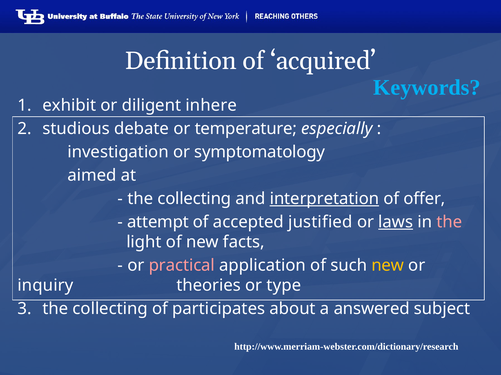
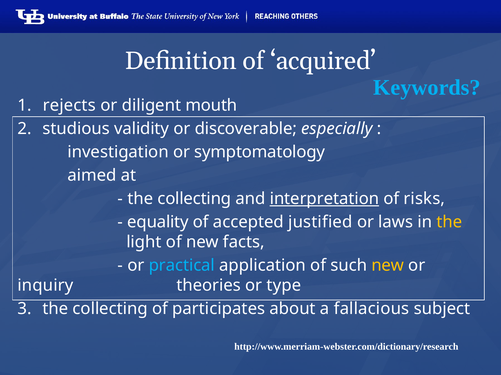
exhibit: exhibit -> rejects (69, 106)
inhere: inhere -> mouth (211, 106)
debate: debate -> validity (142, 129)
temperature: temperature -> discoverable (246, 129)
offer: offer -> risks (424, 199)
attempt: attempt -> equality (158, 222)
laws underline: present -> none (396, 222)
the colour: pink -> yellow (449, 222)
practical colour: pink -> light blue (182, 266)
answered: answered -> fallacious (372, 309)
